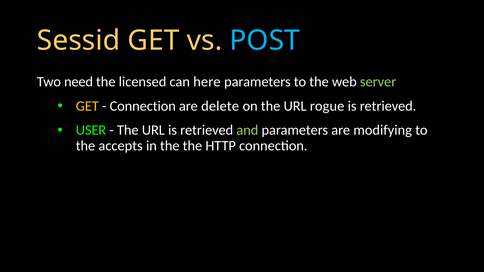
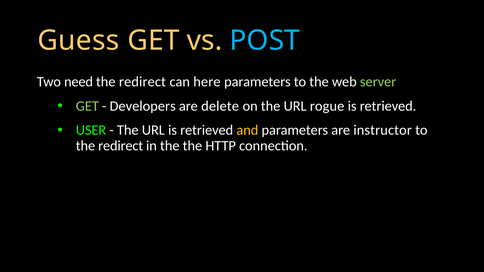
Sessid: Sessid -> Guess (78, 41)
licensed: licensed -> redirect (142, 82)
GET colour: yellow -> light green (87, 106)
Connection: Connection -> Developers (143, 106)
and colour: light green -> yellow (247, 130)
modifying: modifying -> instructor (383, 130)
accepts: accepts -> redirect (121, 146)
